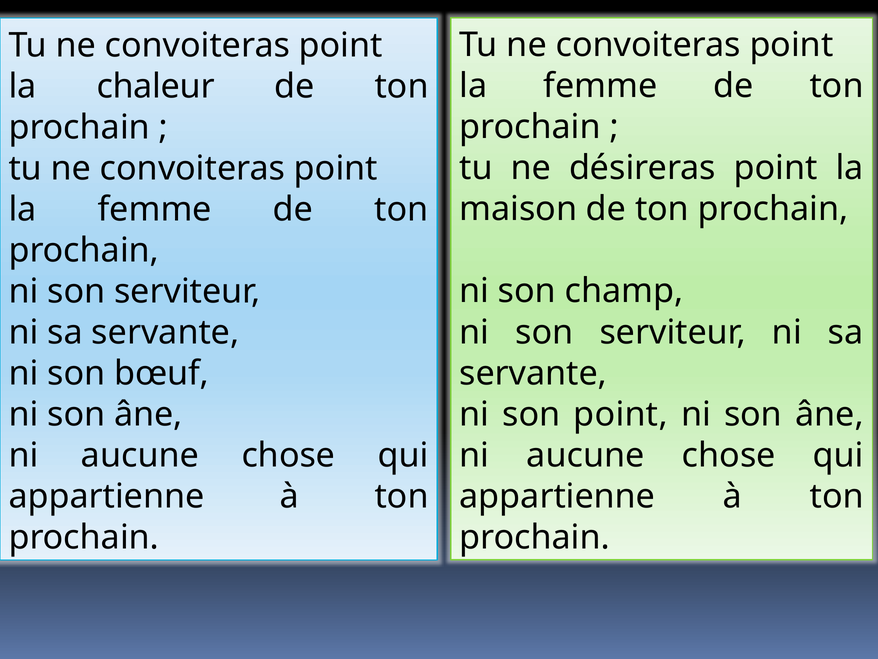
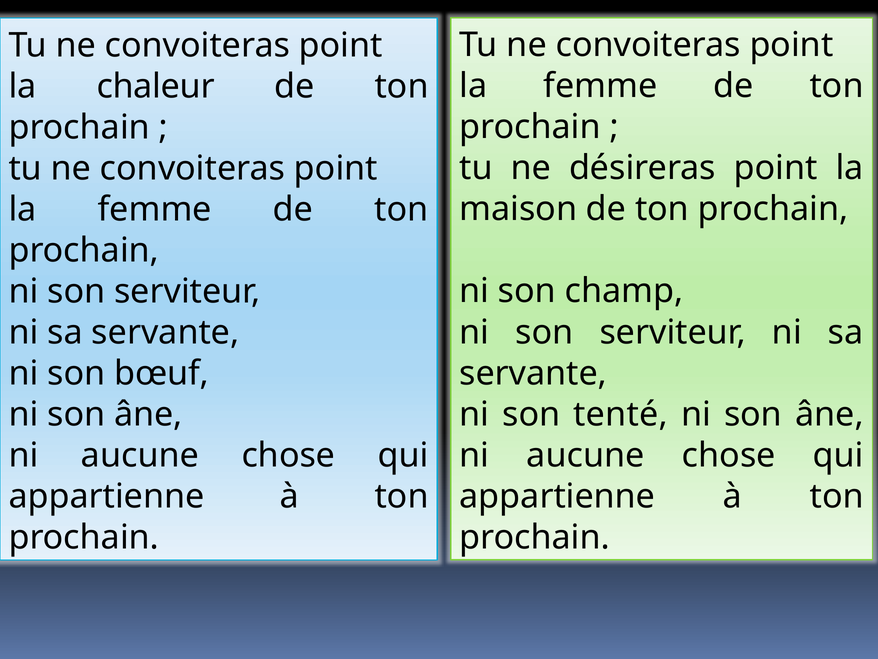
son point: point -> tenté (621, 414)
